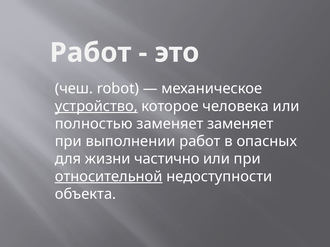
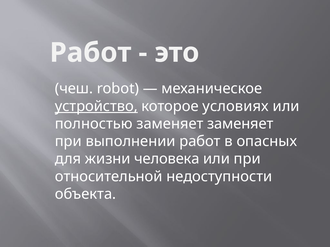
человека: человека -> условиях (236, 106)
частично: частично -> человека (167, 159)
относительной underline: present -> none (109, 177)
